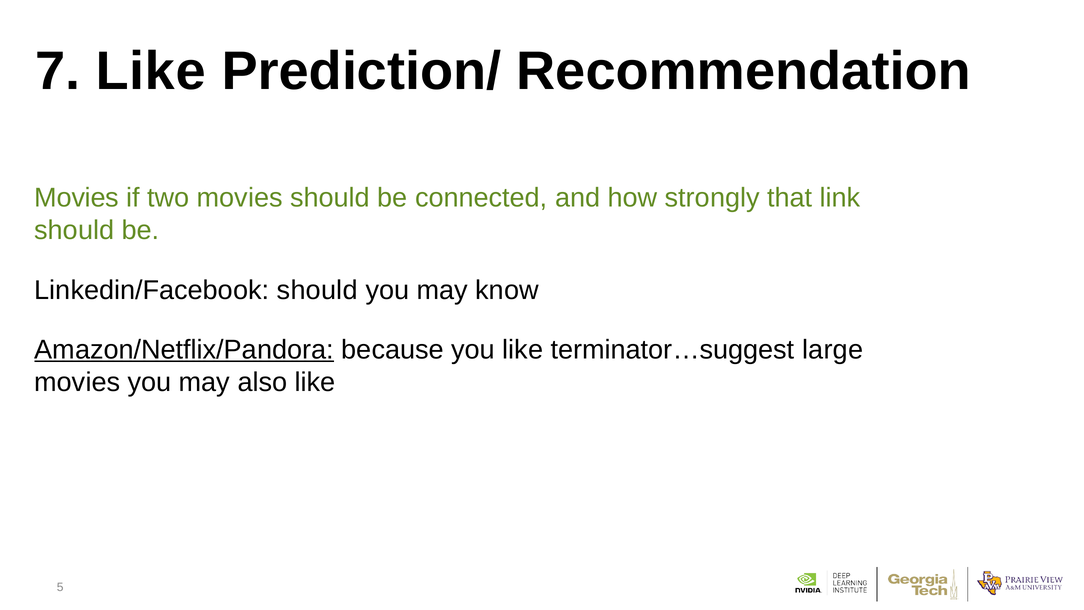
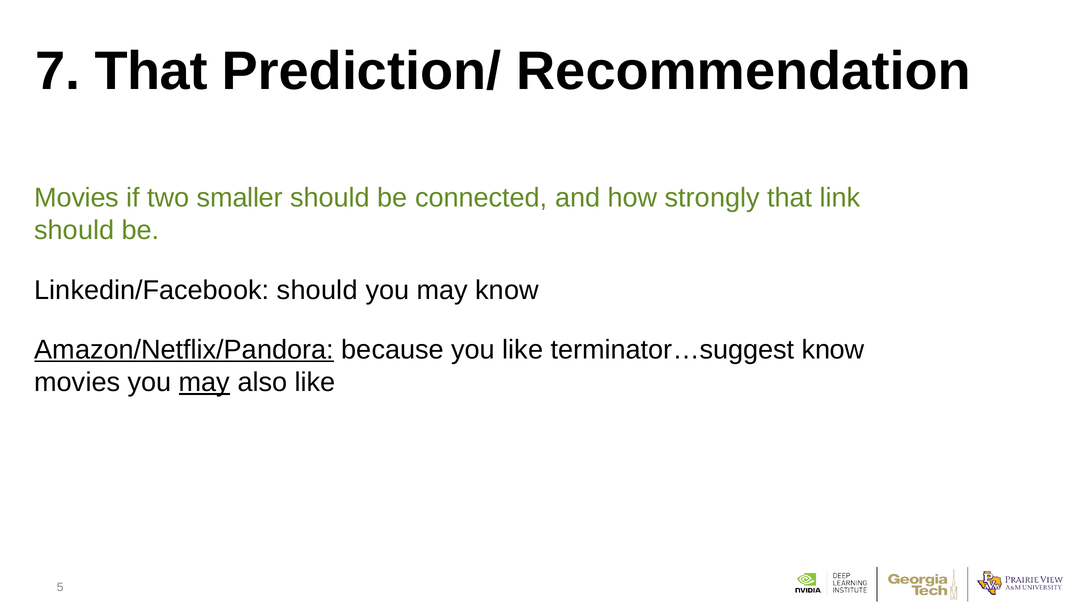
7 Like: Like -> That (151, 72)
two movies: movies -> smaller (240, 198)
terminator…suggest large: large -> know (833, 350)
may underline: none -> present (204, 382)
